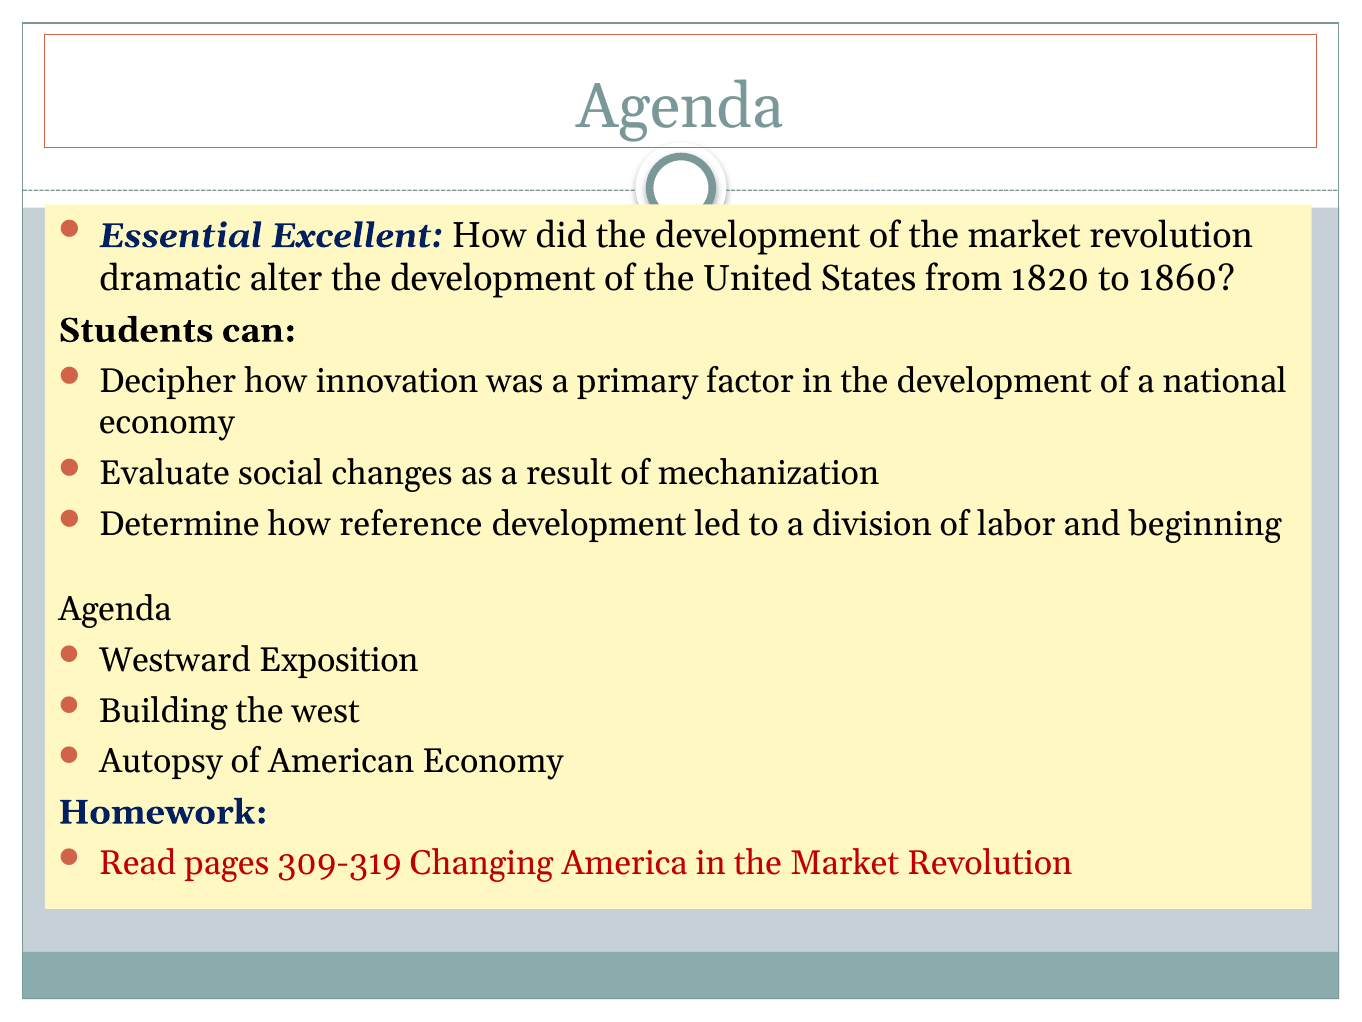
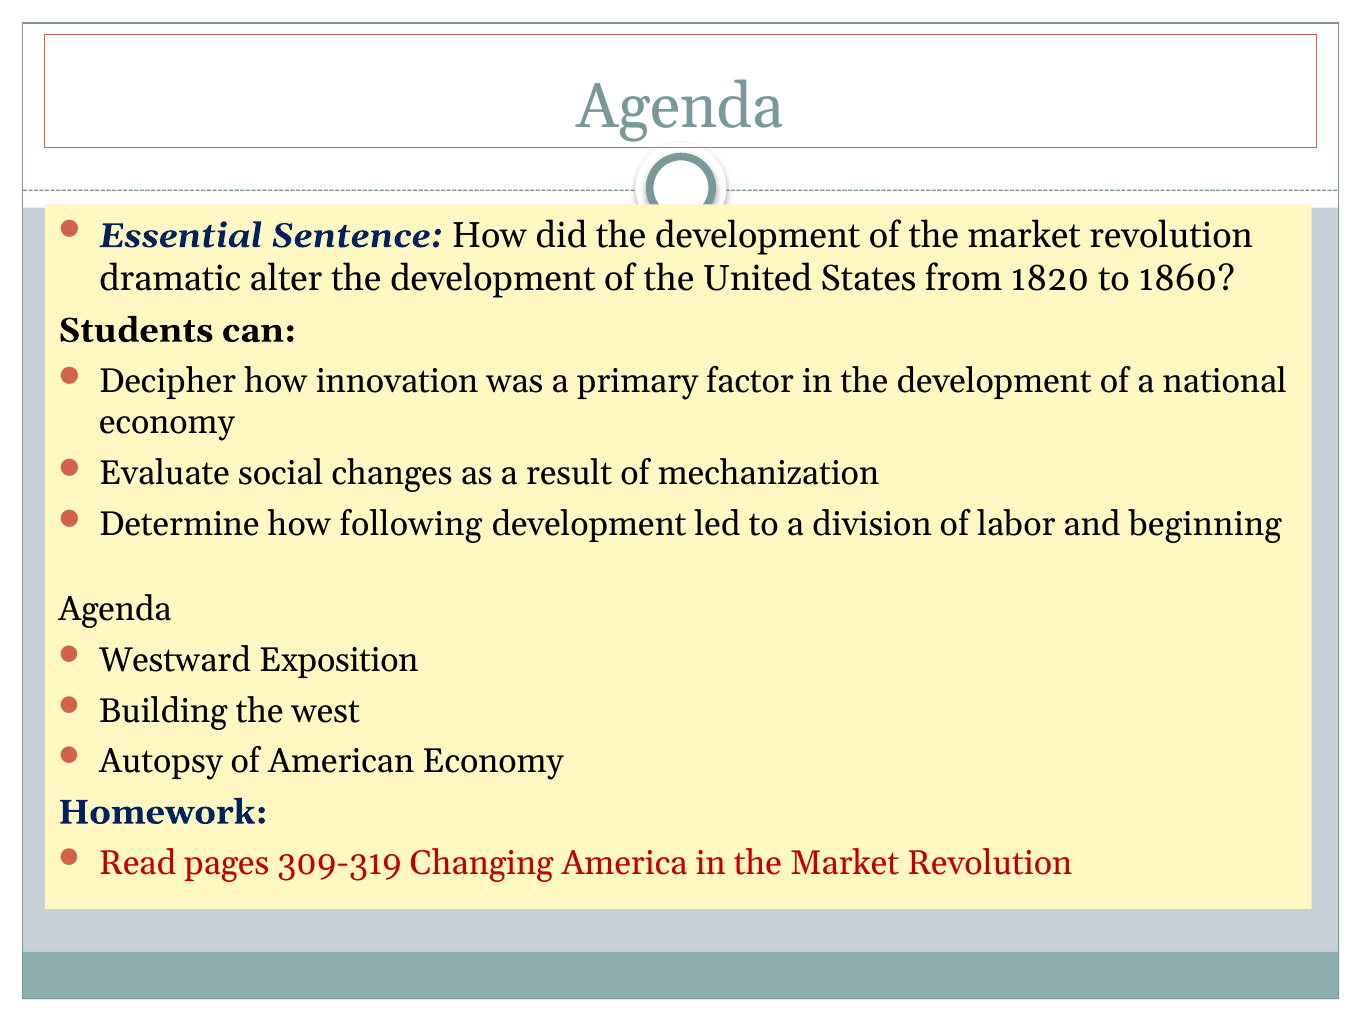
Excellent: Excellent -> Sentence (357, 236)
reference: reference -> following (411, 524)
